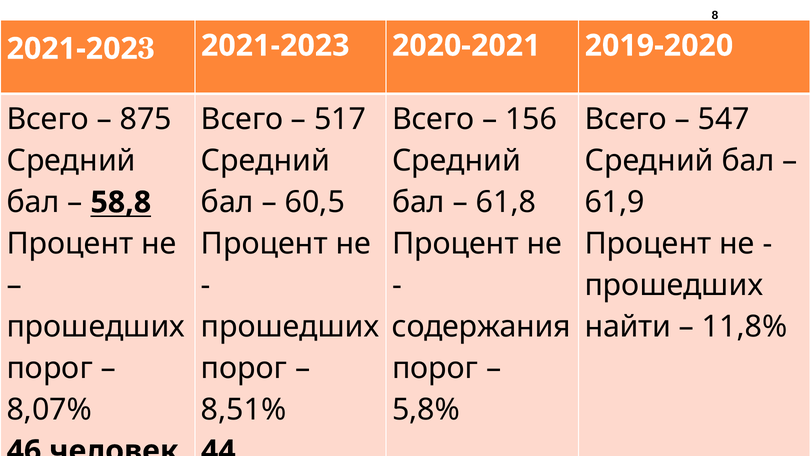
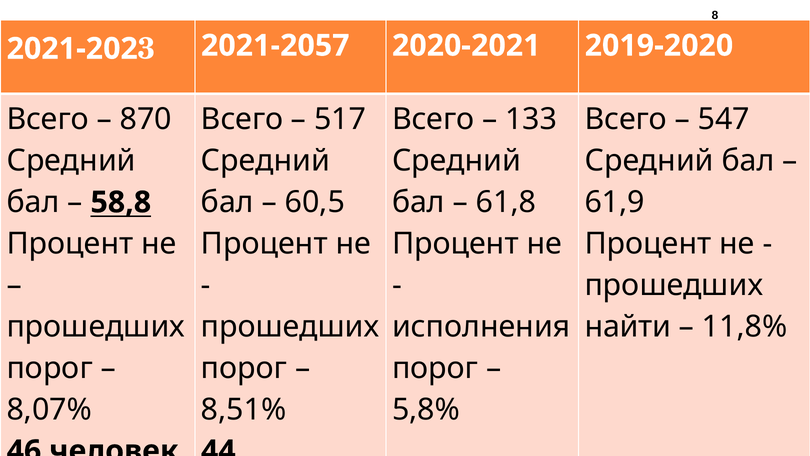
2021-2023: 2021-2023 -> 2021-2057 (275, 46)
875: 875 -> 870 (146, 119)
156: 156 -> 133 (531, 119)
содержания: содержания -> исполнения (481, 326)
